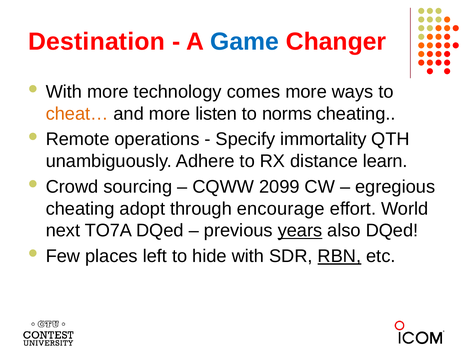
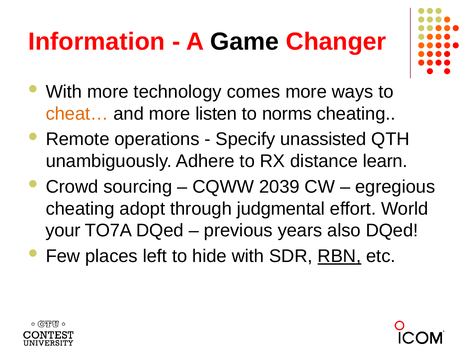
Destination: Destination -> Information (97, 42)
Game colour: blue -> black (245, 42)
immortality: immortality -> unassisted (323, 139)
2099: 2099 -> 2039 (279, 187)
encourage: encourage -> judgmental (281, 209)
next: next -> your (63, 230)
years underline: present -> none (300, 230)
